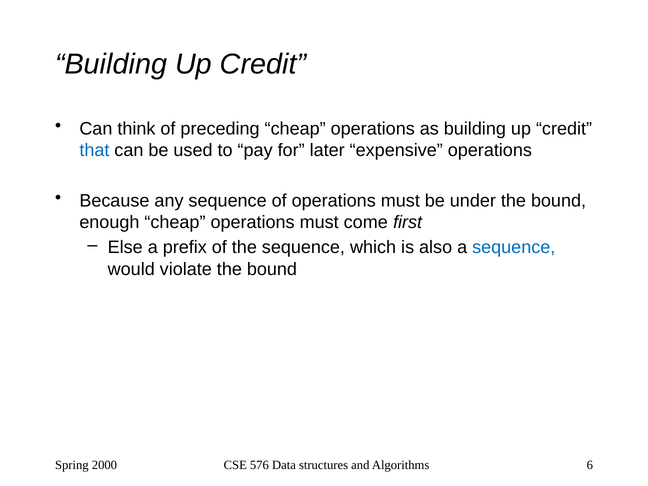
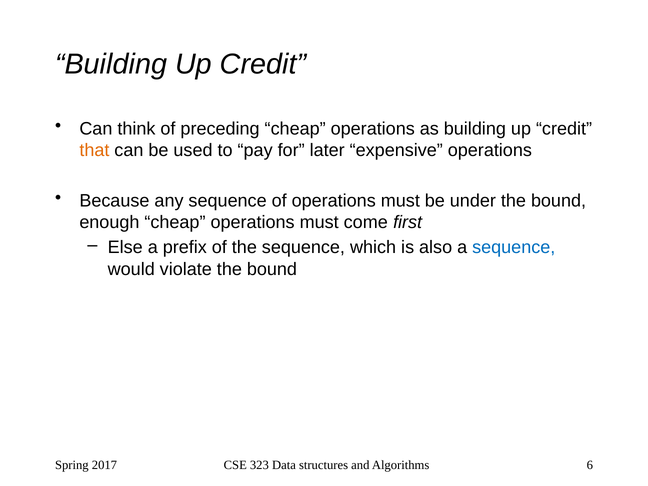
that colour: blue -> orange (94, 150)
2000: 2000 -> 2017 (104, 465)
576: 576 -> 323 (259, 465)
